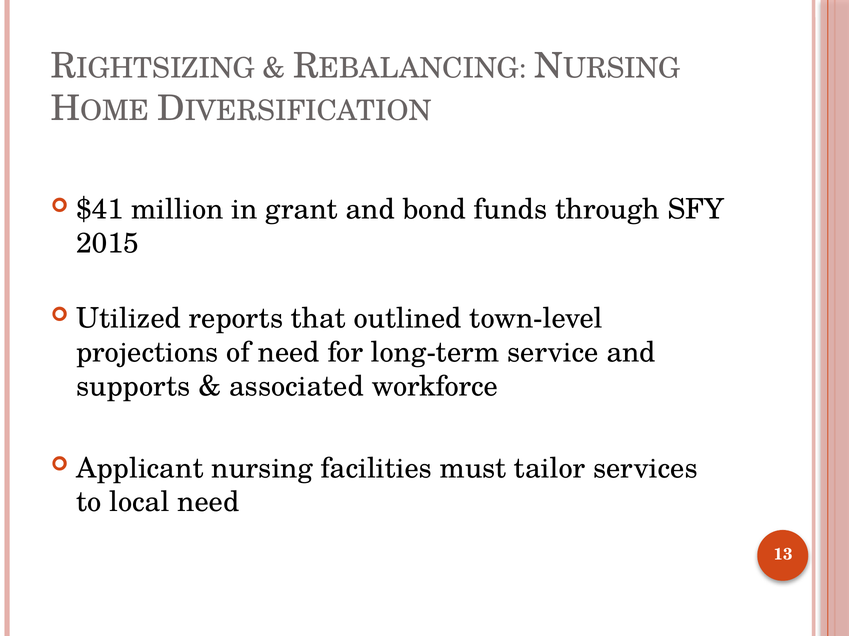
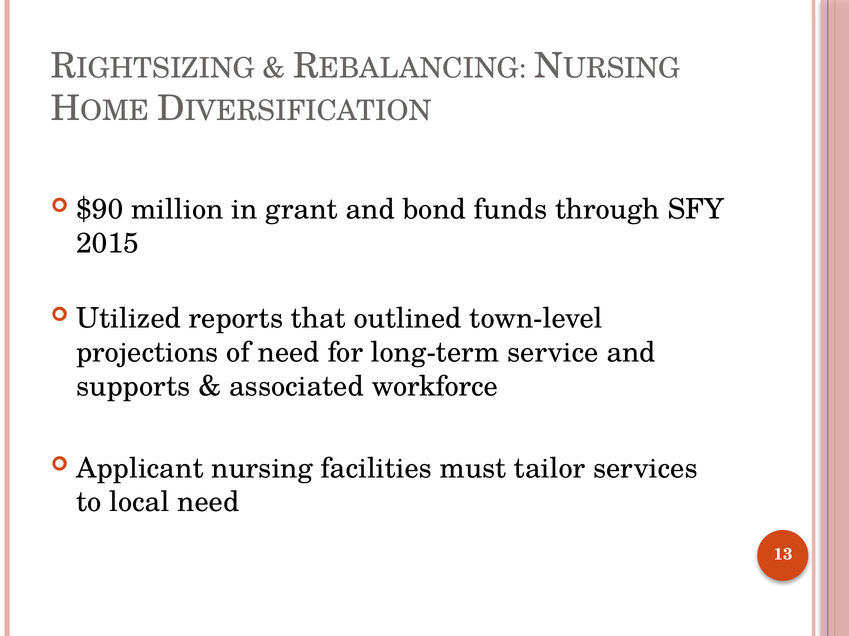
$41: $41 -> $90 (100, 210)
